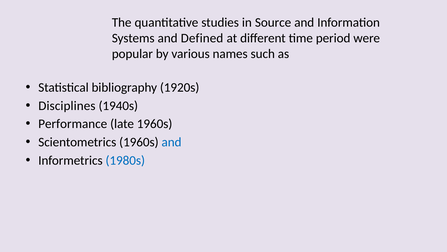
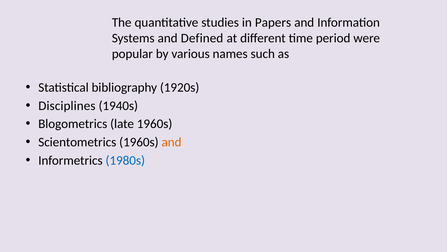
Source: Source -> Papers (273, 22)
Performance: Performance -> Blogometrics (73, 124)
and colour: blue -> orange (171, 142)
